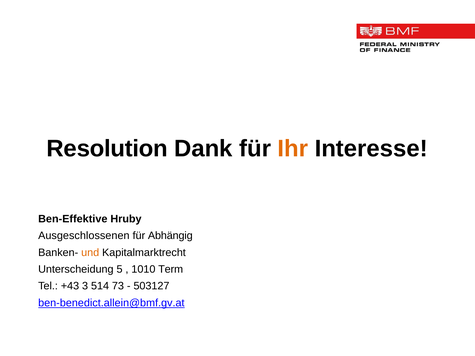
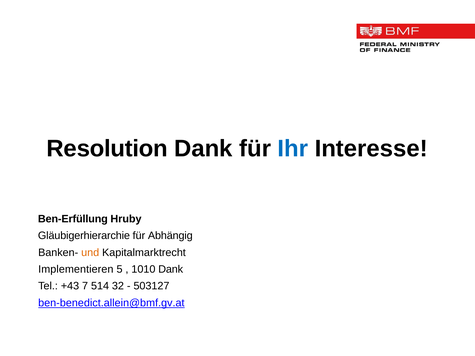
Ihr colour: orange -> blue (293, 149)
Ben-Effektive: Ben-Effektive -> Ben-Erfüllung (73, 219)
Ausgeschlossenen: Ausgeschlossenen -> Gläubigerhierarchie (84, 236)
Unterscheidung: Unterscheidung -> Implementieren (76, 269)
1010 Term: Term -> Dank (171, 269)
3: 3 -> 7 (85, 286)
73: 73 -> 32 (118, 286)
